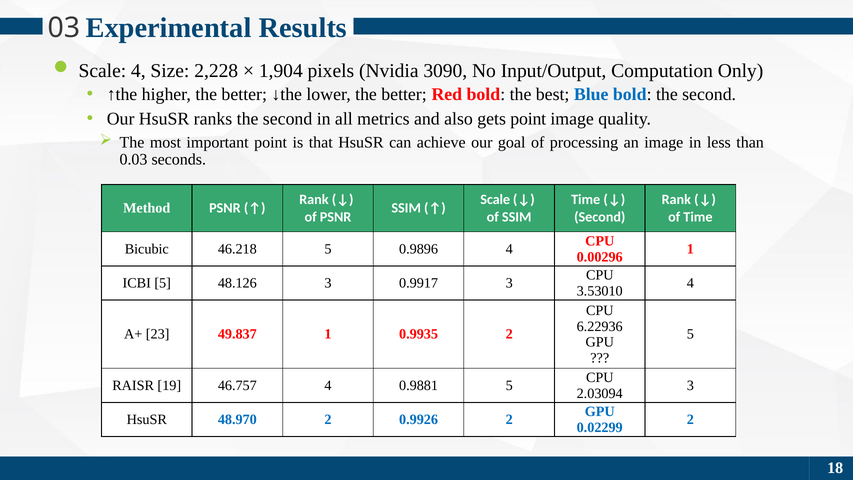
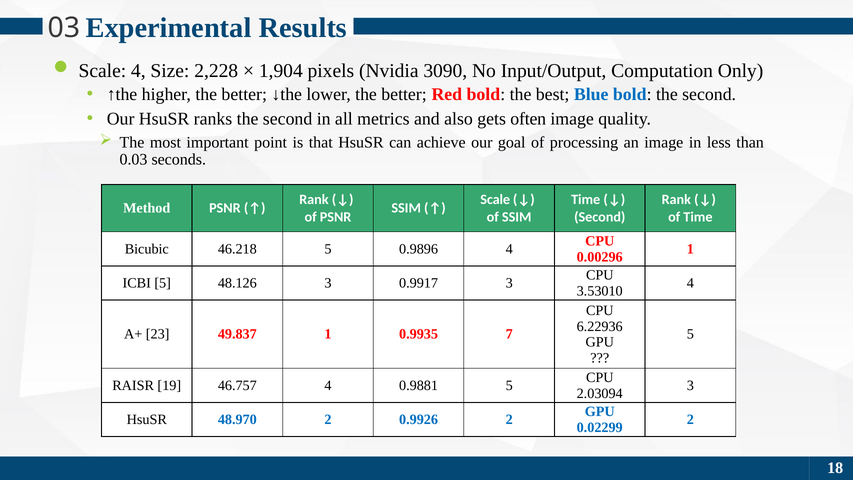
gets point: point -> often (528, 119)
0.9935 2: 2 -> 7 (509, 334)
